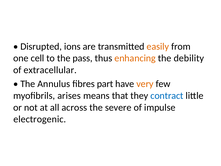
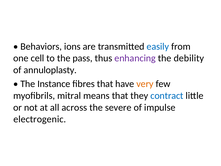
Disrupted: Disrupted -> Behaviors (41, 46)
easily colour: orange -> blue (158, 46)
enhancing colour: orange -> purple (135, 58)
extracellular: extracellular -> annuloplasty (50, 70)
Annulus: Annulus -> Instance (54, 84)
fibres part: part -> that (105, 84)
arises: arises -> mitral (69, 95)
